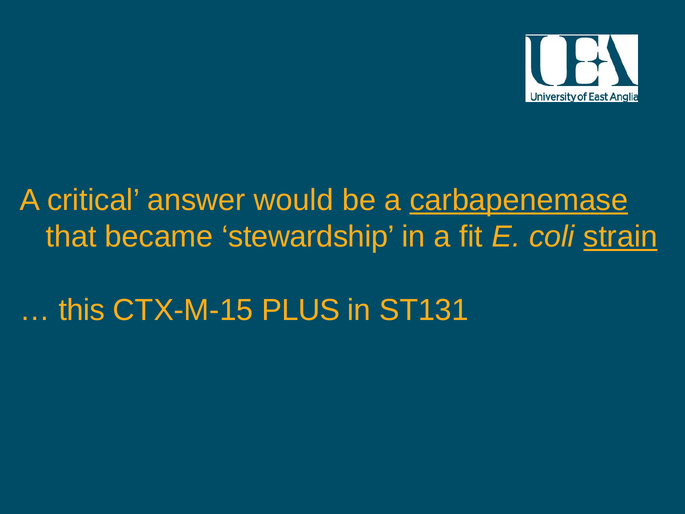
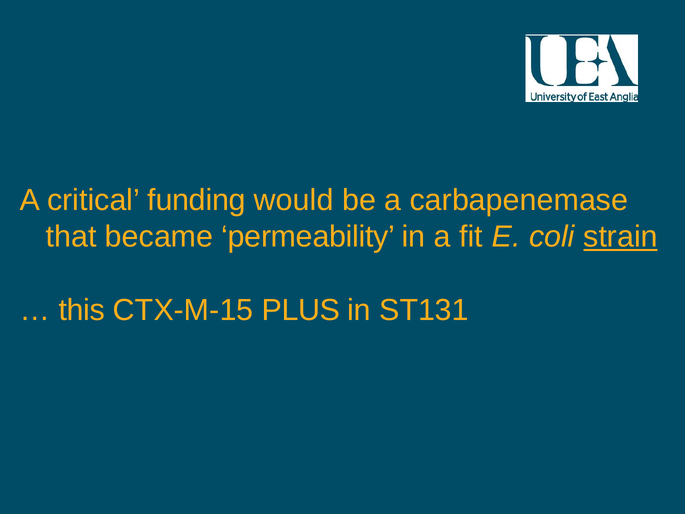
answer: answer -> funding (197, 200)
carbapenemase underline: present -> none (519, 200)
stewardship: stewardship -> permeability (308, 237)
